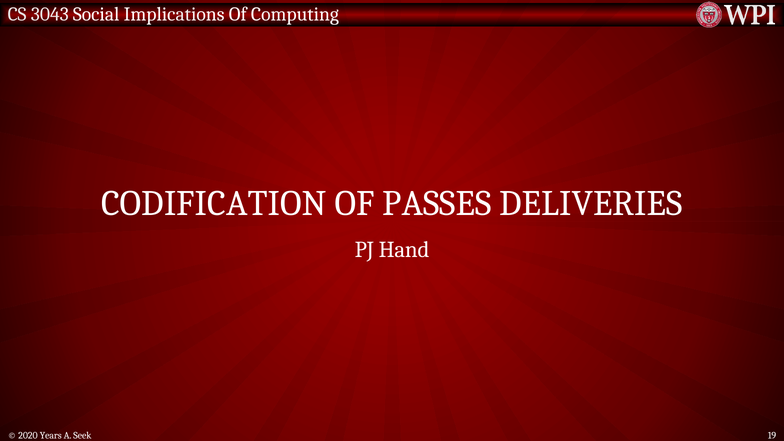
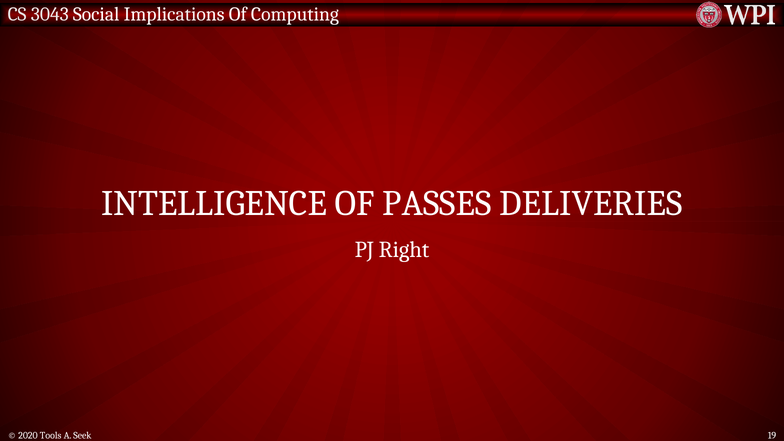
CODIFICATION: CODIFICATION -> INTELLIGENCE (214, 203)
Hand: Hand -> Right (404, 250)
Years: Years -> Tools (51, 435)
